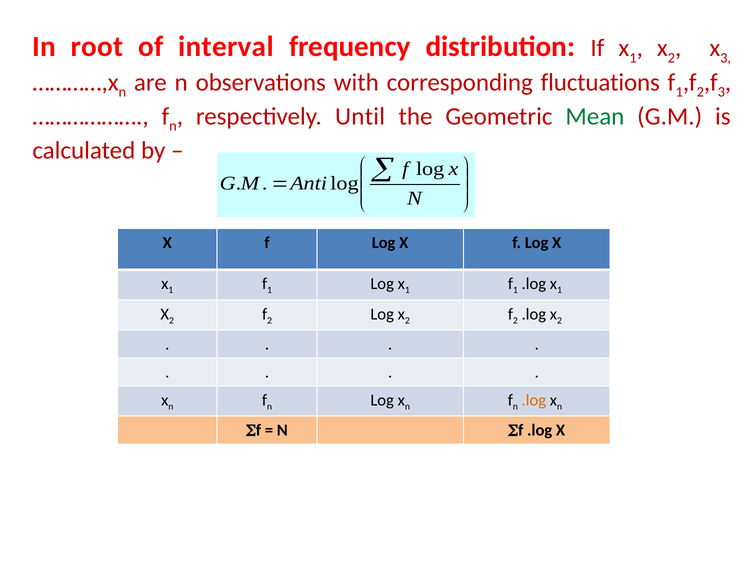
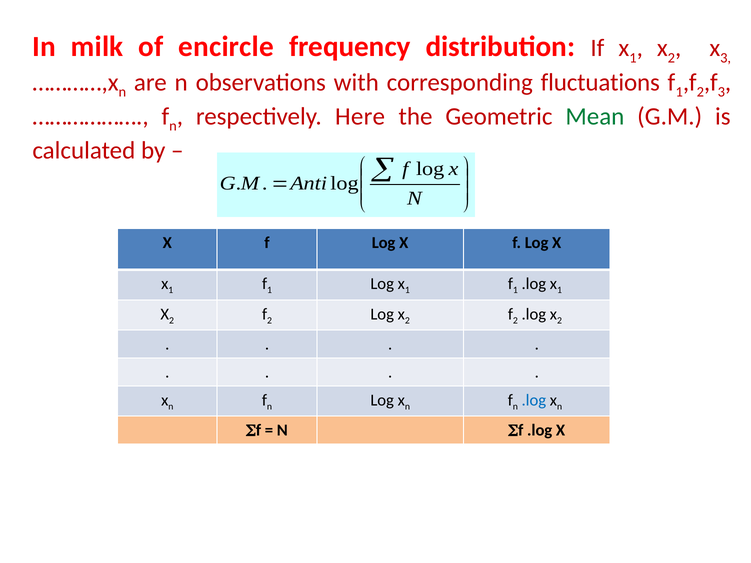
root: root -> milk (97, 47)
interval: interval -> encircle (226, 47)
Until: Until -> Here (360, 116)
.log colour: orange -> blue (534, 400)
